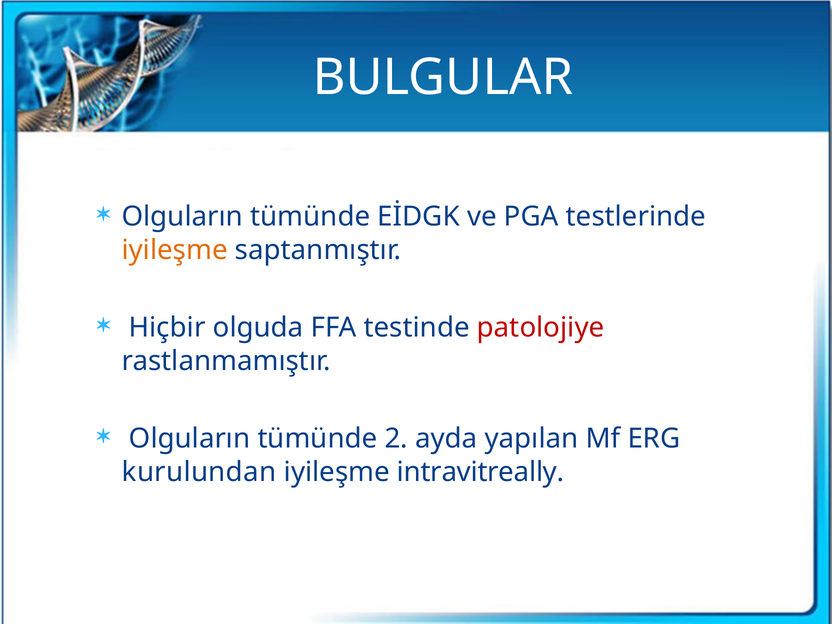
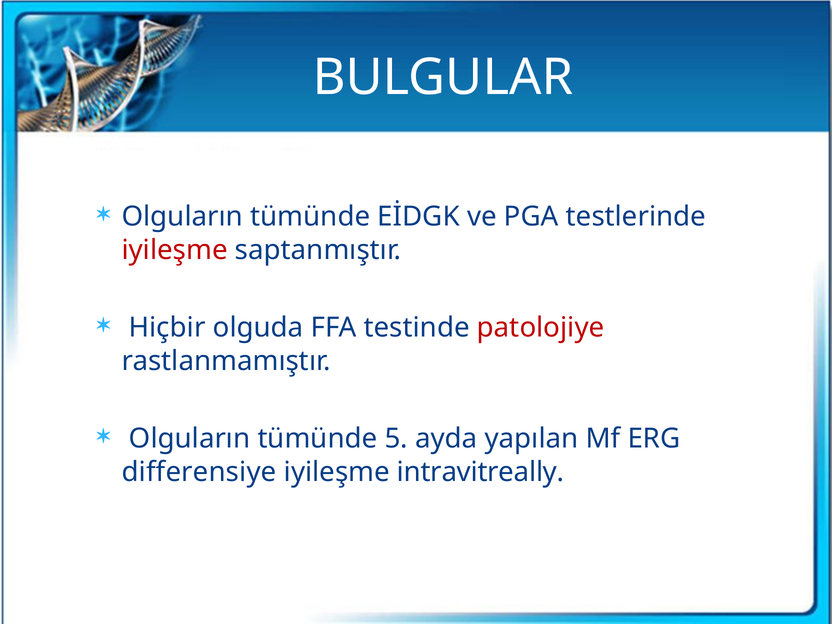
iyileşme colour: orange -> red (175, 250)
2: 2 -> 5 (396, 439)
kurulundan: kurulundan -> differensiye (199, 472)
